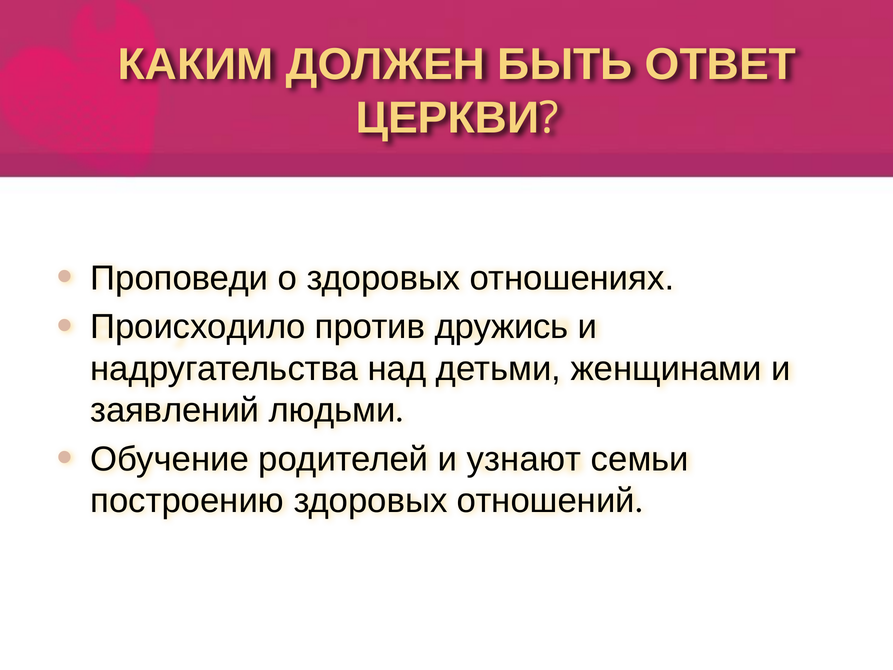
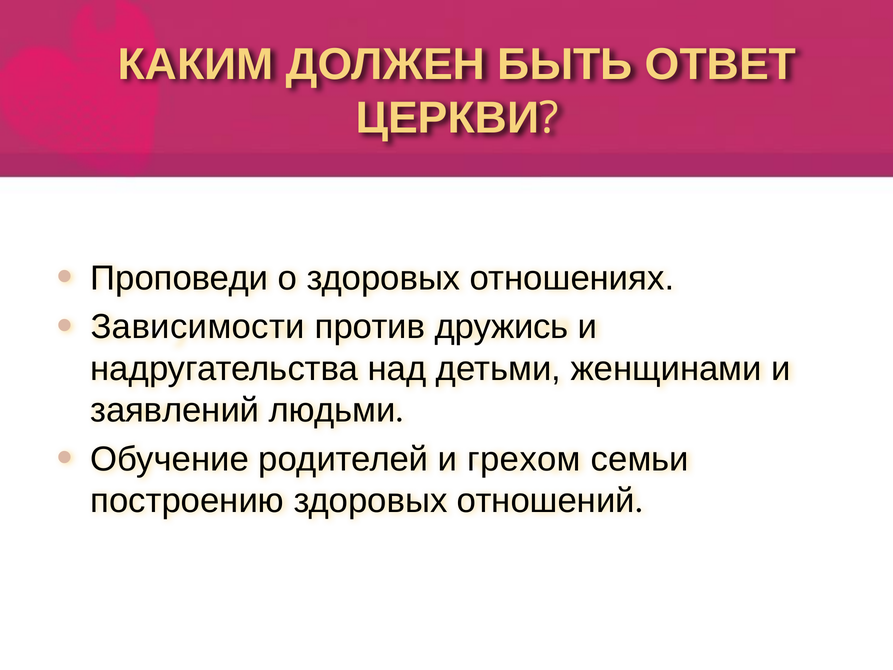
Происходило: Происходило -> Зависимости (198, 327)
узнают: узнают -> грехом (524, 459)
